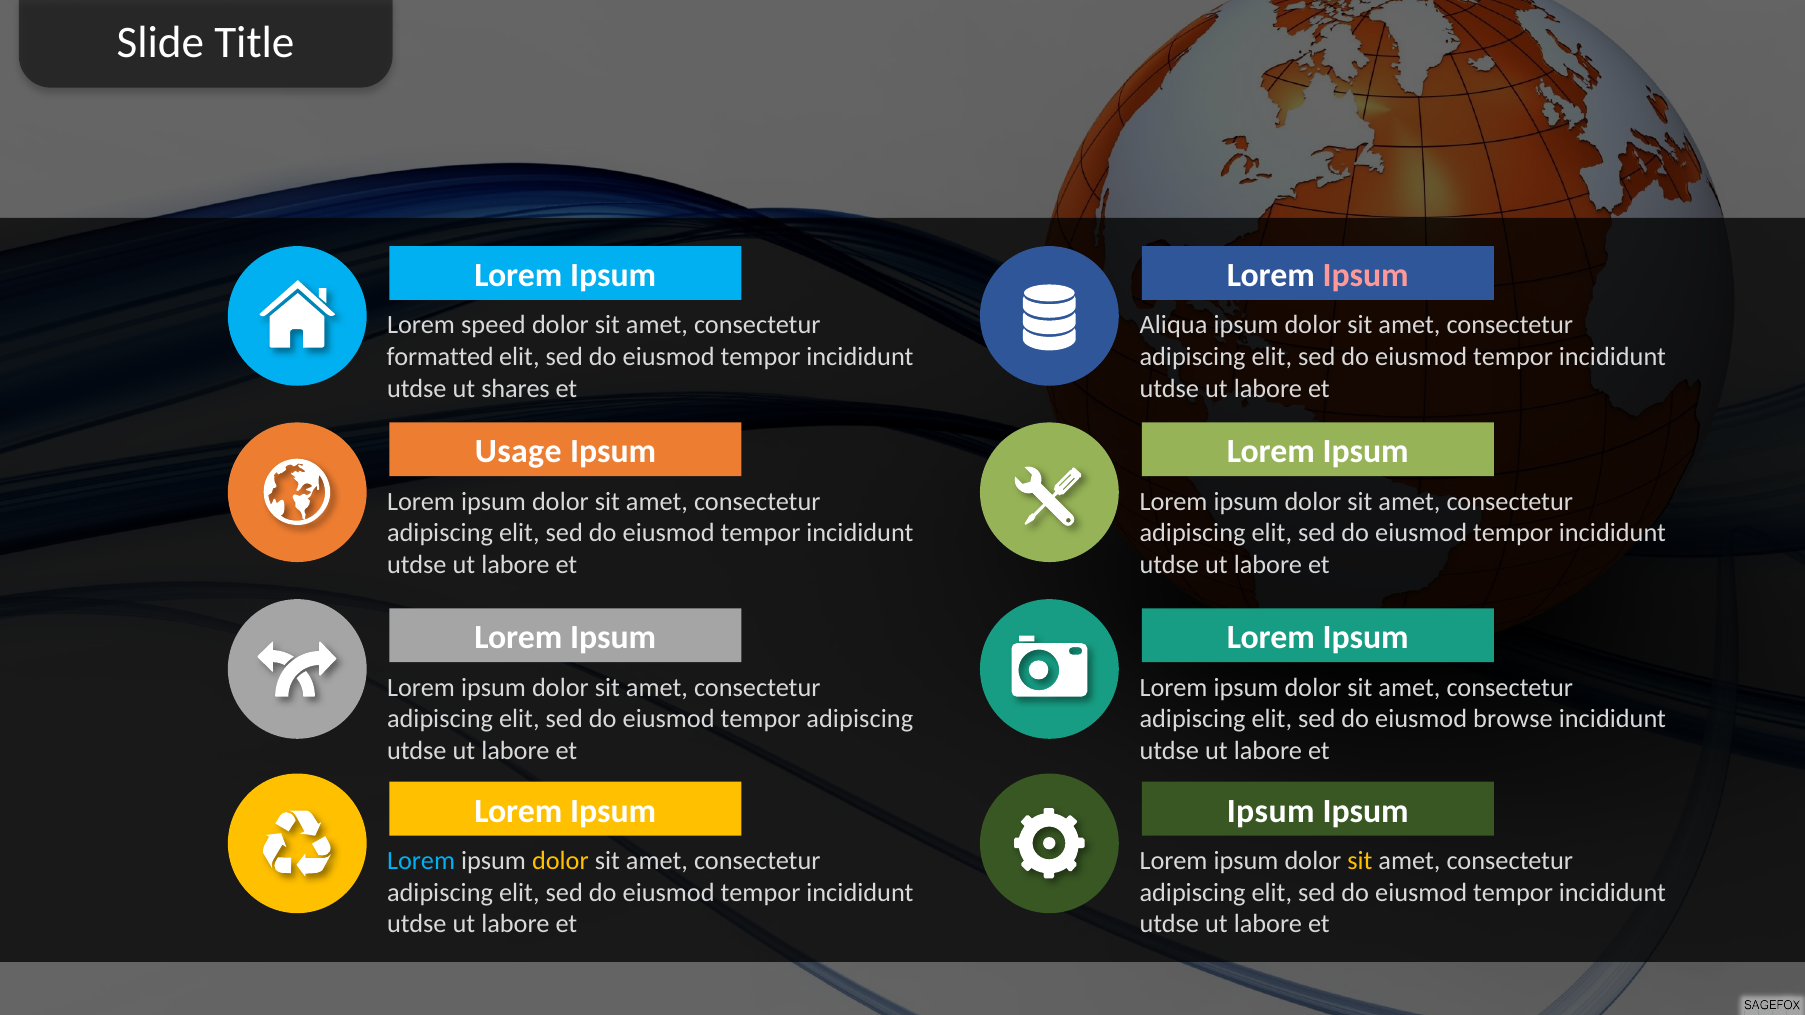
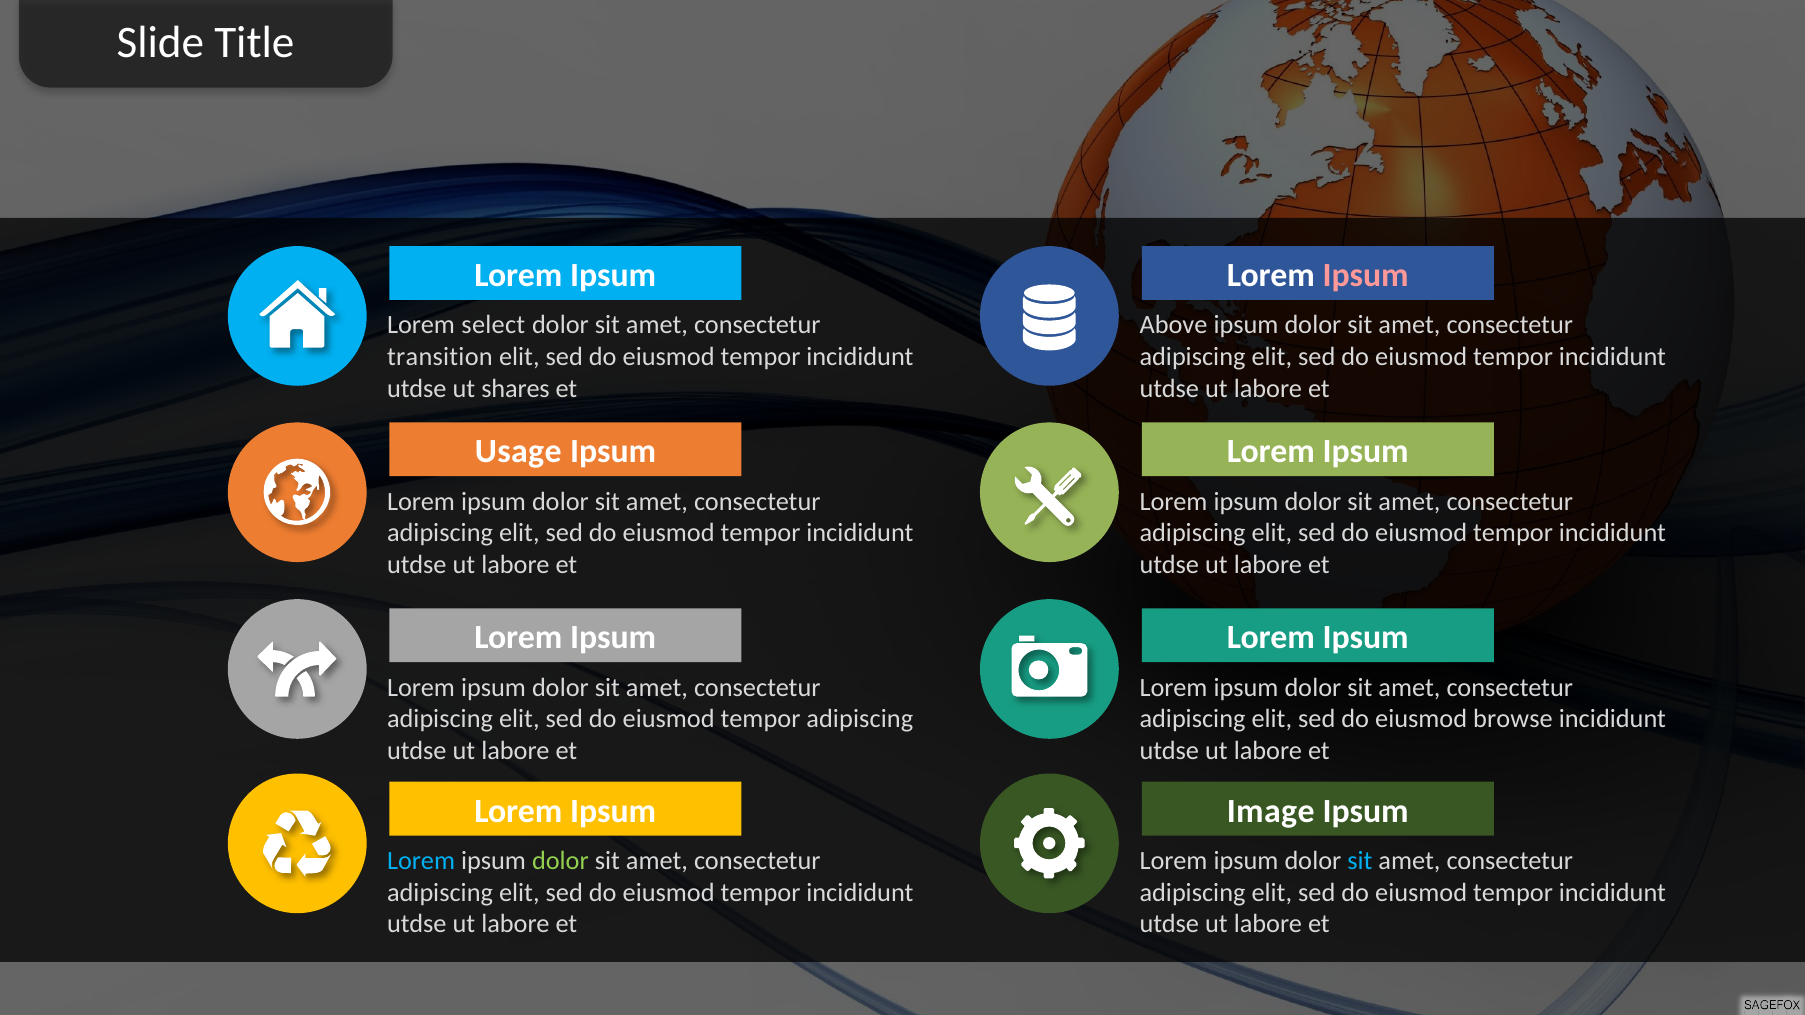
speed: speed -> select (493, 325)
Aliqua: Aliqua -> Above (1173, 325)
formatted: formatted -> transition (440, 357)
Ipsum: Ipsum -> Image (1271, 811)
dolor colour: yellow -> light green (560, 861)
sit colour: yellow -> light blue (1360, 861)
